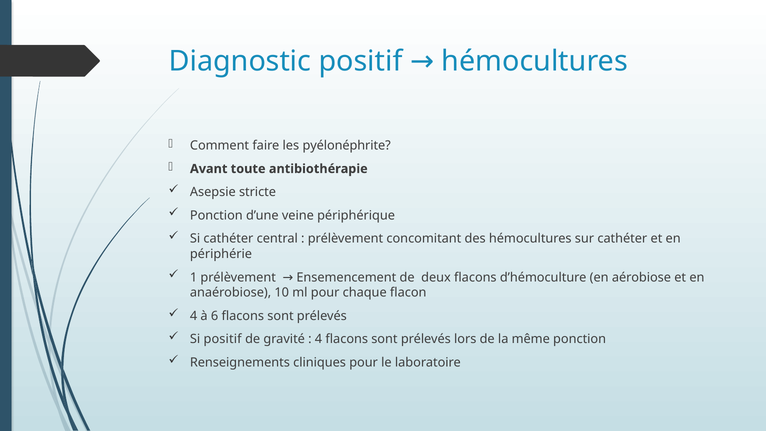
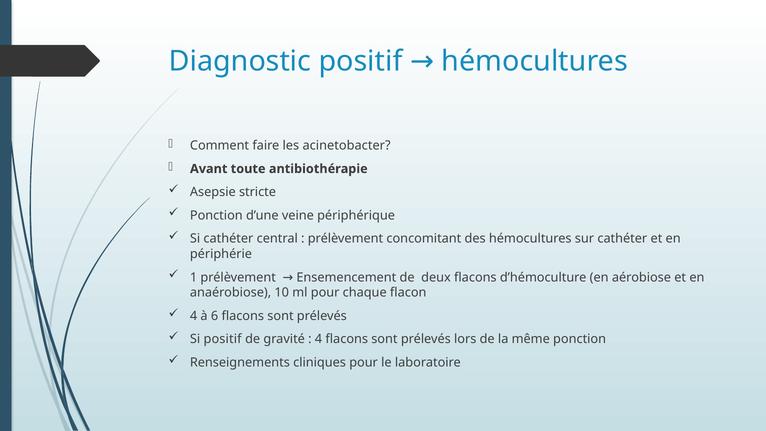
pyélonéphrite: pyélonéphrite -> acinetobacter (347, 145)
